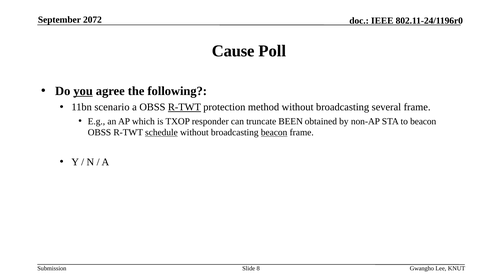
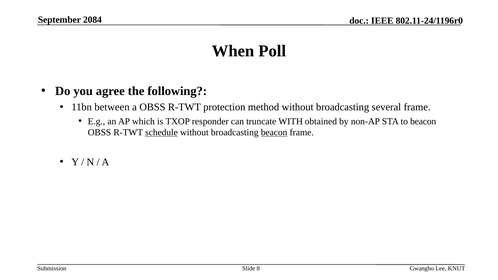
2072: 2072 -> 2084 (92, 20)
Cause: Cause -> When (233, 51)
you underline: present -> none (83, 91)
scenario: scenario -> between (112, 107)
R-TWT underline: present -> none (184, 107)
BEEN: BEEN -> WITH (291, 121)
